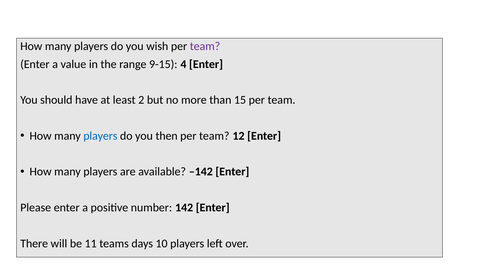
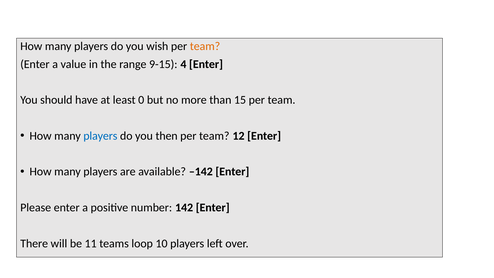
team colour: purple -> orange (205, 46)
2: 2 -> 0 (141, 100)
days: days -> loop (142, 243)
